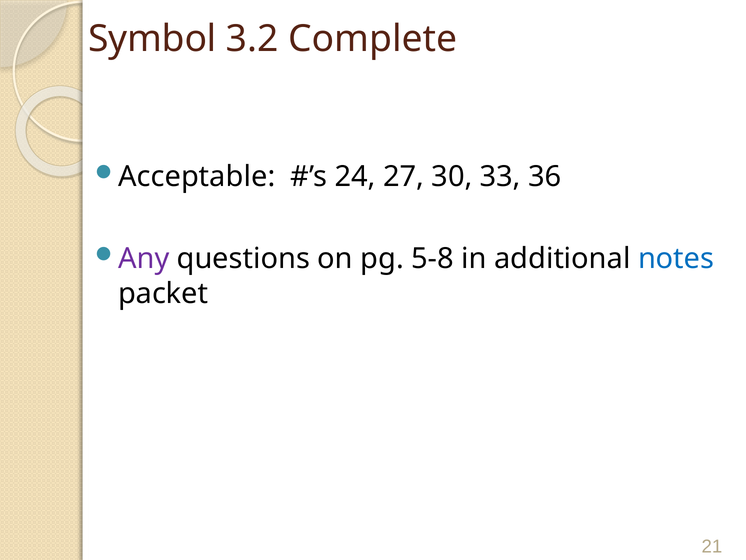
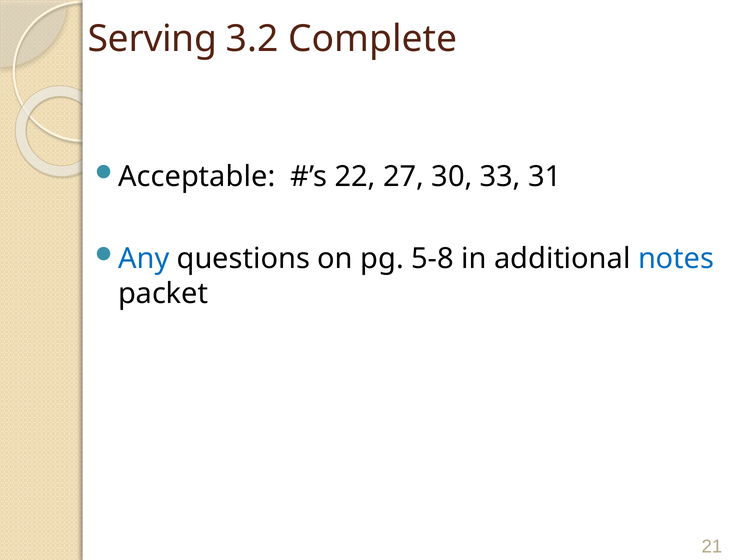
Symbol: Symbol -> Serving (152, 39)
24: 24 -> 22 (355, 176)
36: 36 -> 31 (545, 176)
Any colour: purple -> blue (144, 259)
